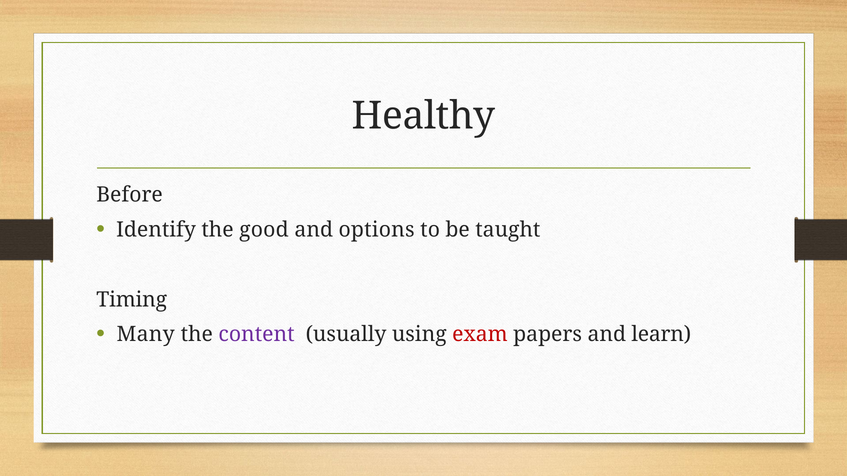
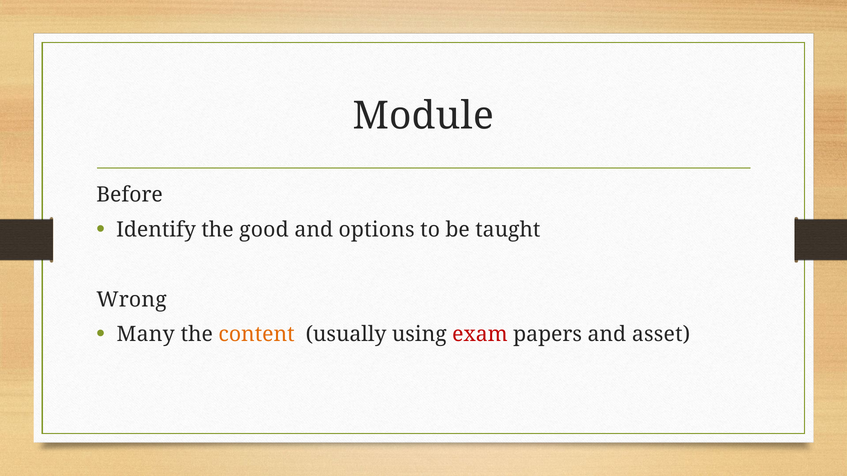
Healthy: Healthy -> Module (423, 116)
Timing: Timing -> Wrong (132, 300)
content colour: purple -> orange (257, 335)
learn: learn -> asset (661, 335)
